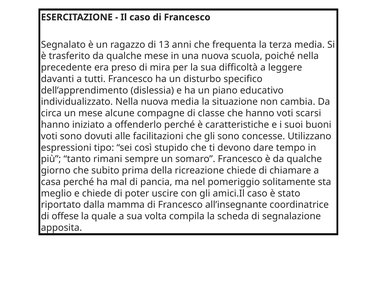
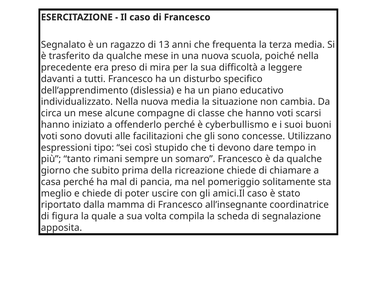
caratteristiche: caratteristiche -> cyberbullismo (237, 125)
offese: offese -> figura (65, 216)
